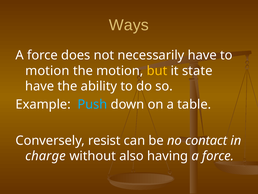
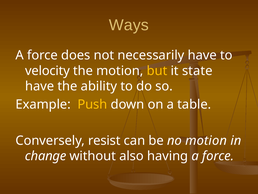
motion: motion -> velocity (47, 71)
Push colour: light blue -> yellow (92, 104)
no contact: contact -> motion (206, 140)
charge: charge -> change (46, 156)
